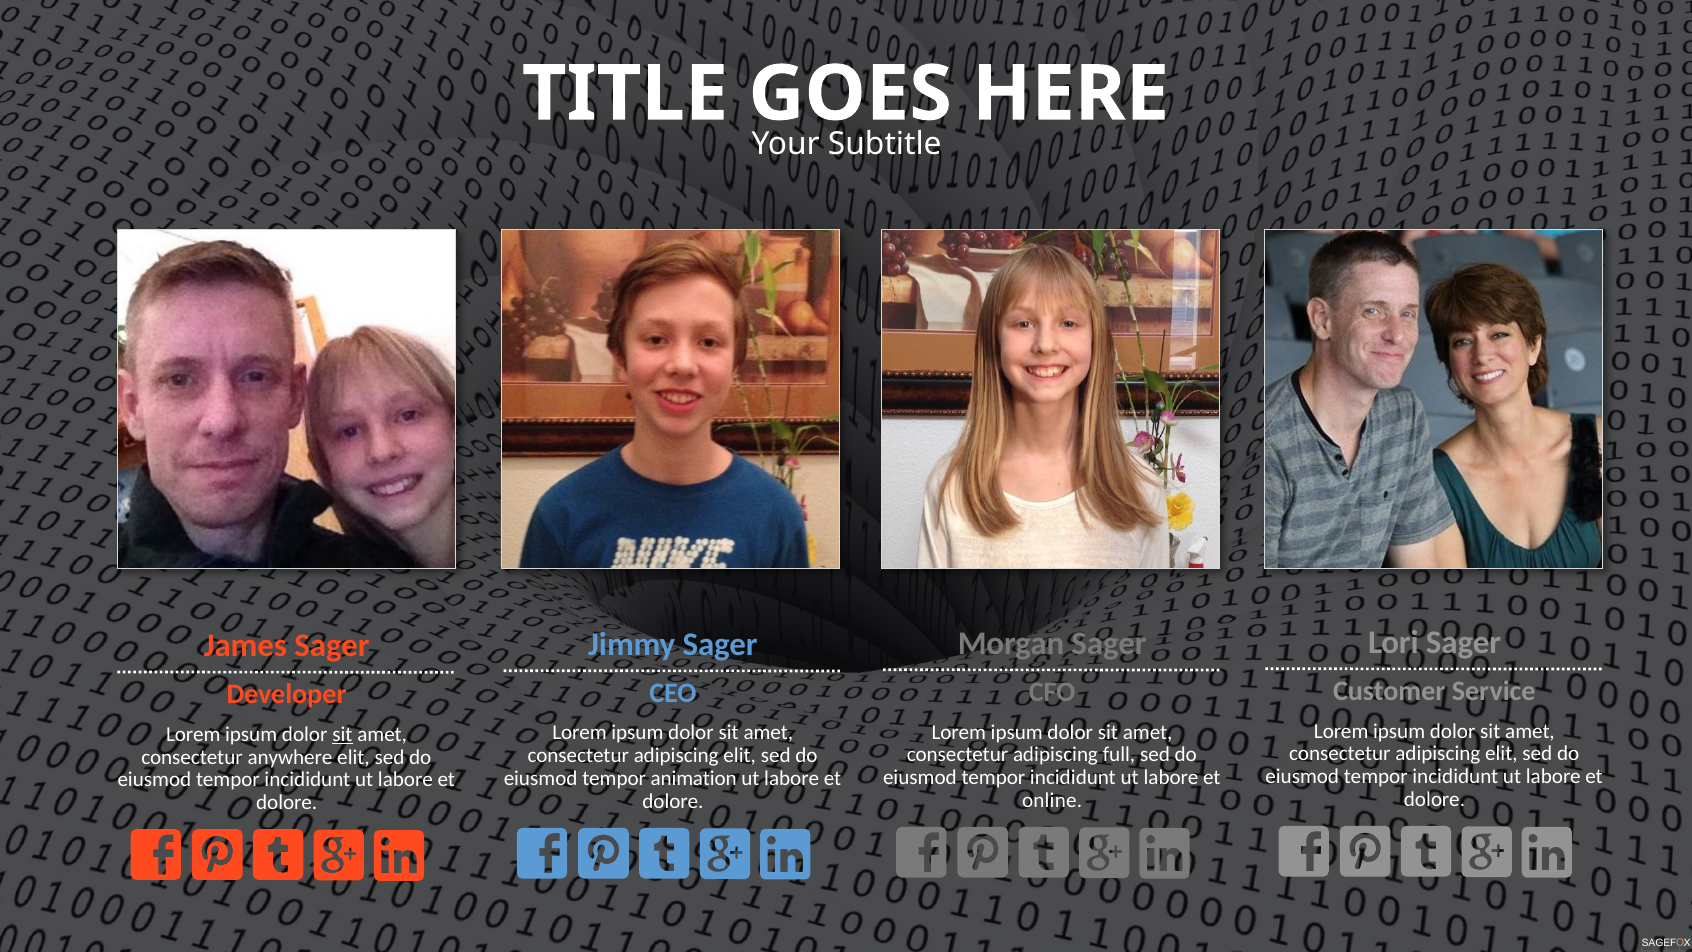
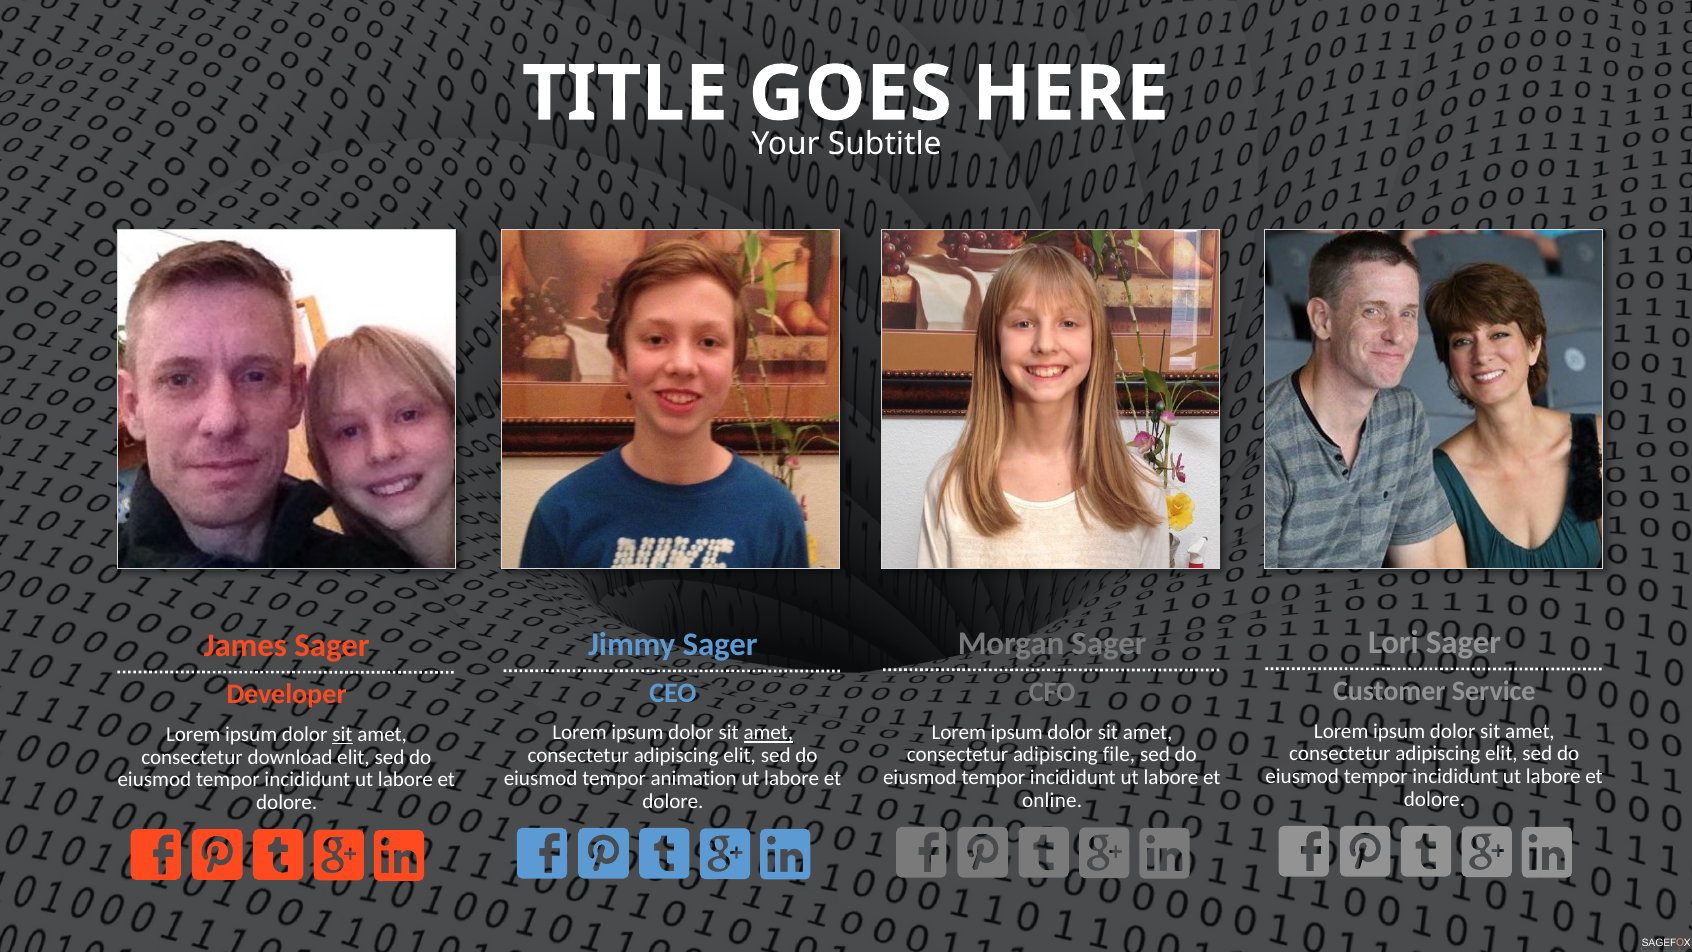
amet underline: none -> present (768, 733)
full: full -> file (1119, 755)
anywhere: anywhere -> download (290, 757)
